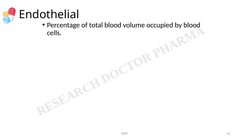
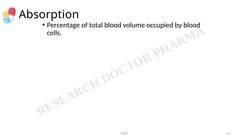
Endothelial: Endothelial -> Absorption (49, 14)
